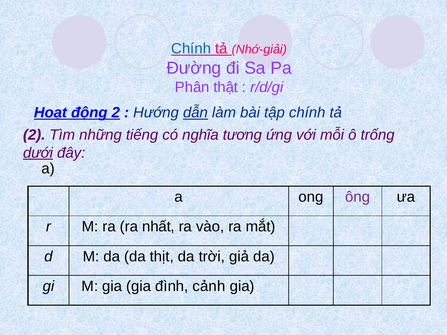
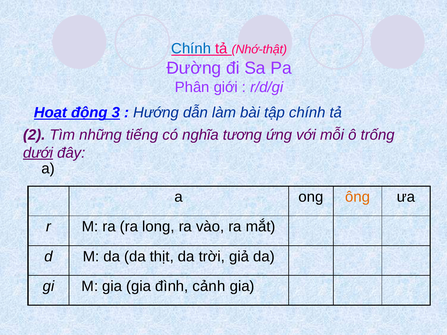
Nhớ-giải: Nhớ-giải -> Nhớ-thật (259, 50)
thật: thật -> giới (226, 87)
động 2: 2 -> 3 (116, 113)
dẫn underline: present -> none (195, 113)
ông colour: purple -> orange (358, 197)
nhất: nhất -> long (158, 227)
